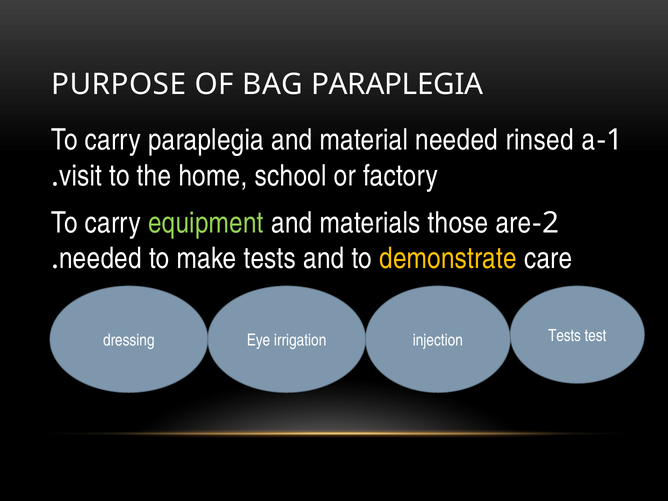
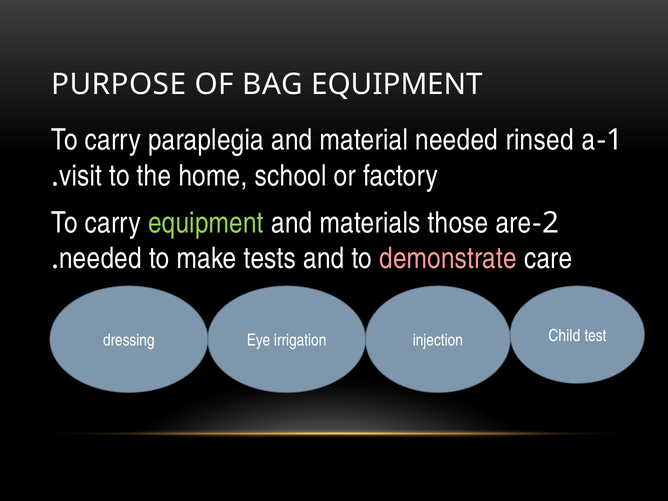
BAG PARAPLEGIA: PARAPLEGIA -> EQUIPMENT (397, 84)
demonstrate colour: yellow -> pink (448, 259)
Tests: Tests -> Child (564, 336)
